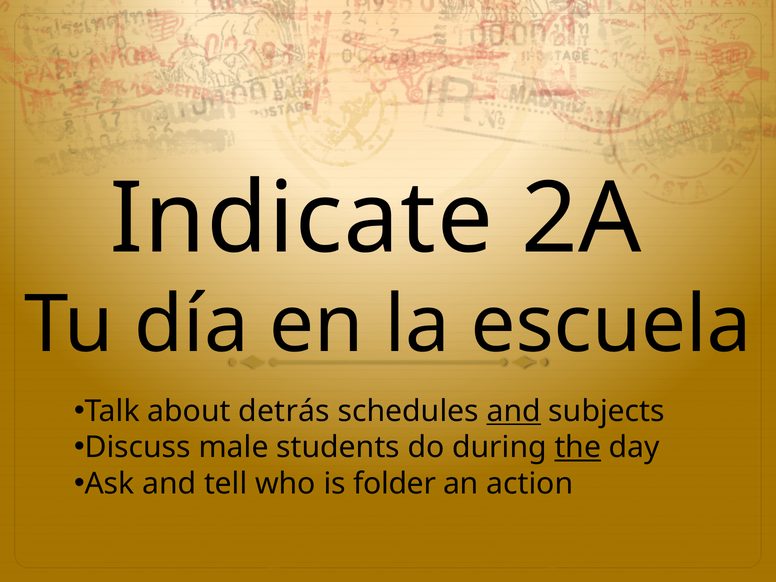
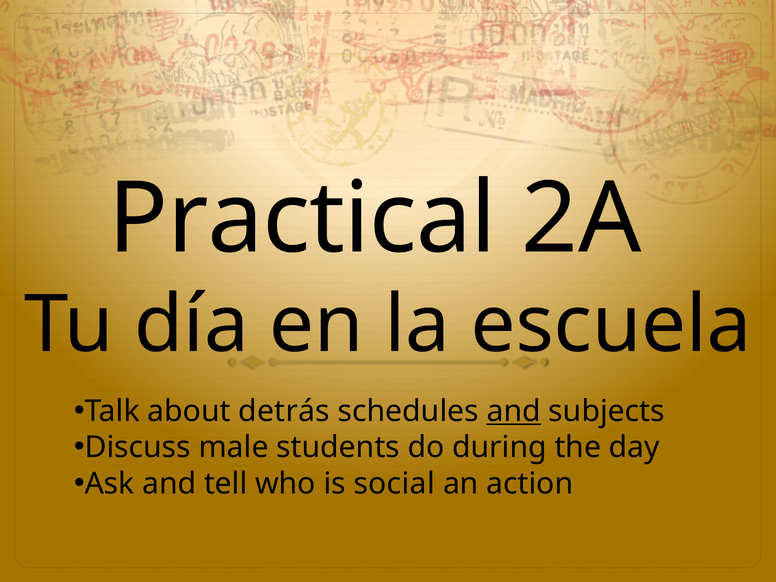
Indicate: Indicate -> Practical (302, 219)
the underline: present -> none (578, 447)
folder: folder -> social (394, 484)
